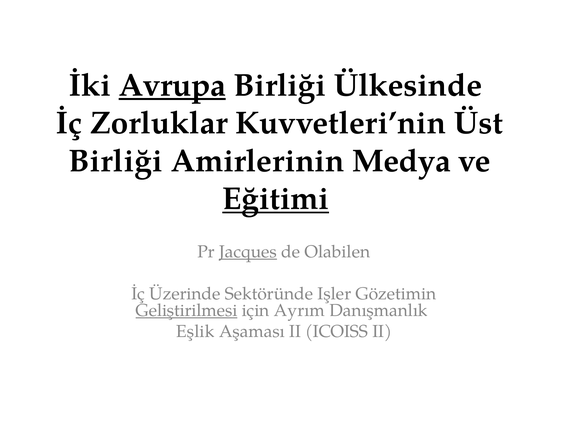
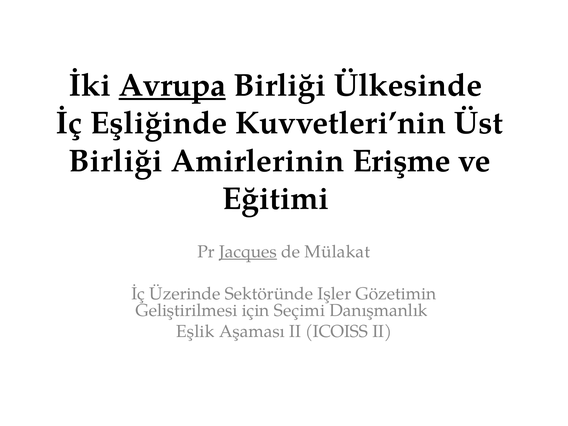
Zorluklar: Zorluklar -> Eşliğinde (159, 123)
Medya: Medya -> Erişme (402, 161)
Eğitimi underline: present -> none (276, 199)
Olabilen: Olabilen -> Mülakat (337, 252)
Geliştirilmesi underline: present -> none (186, 310)
Ayrım: Ayrım -> Seçimi (299, 310)
